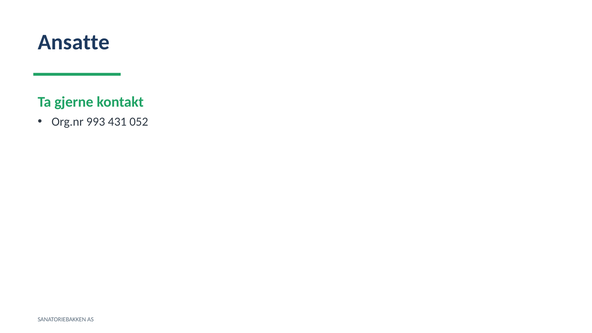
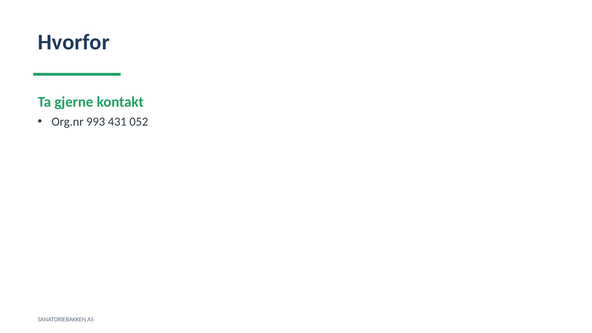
Ansatte: Ansatte -> Hvorfor (74, 42)
